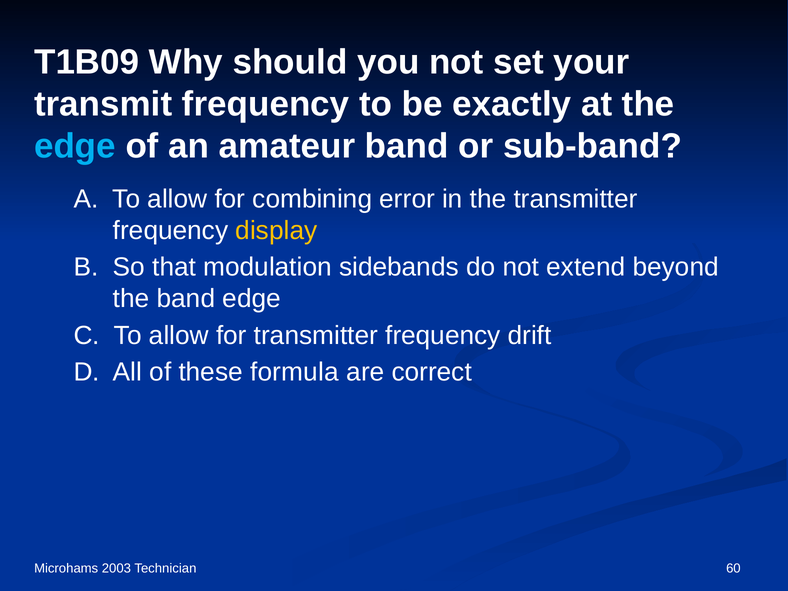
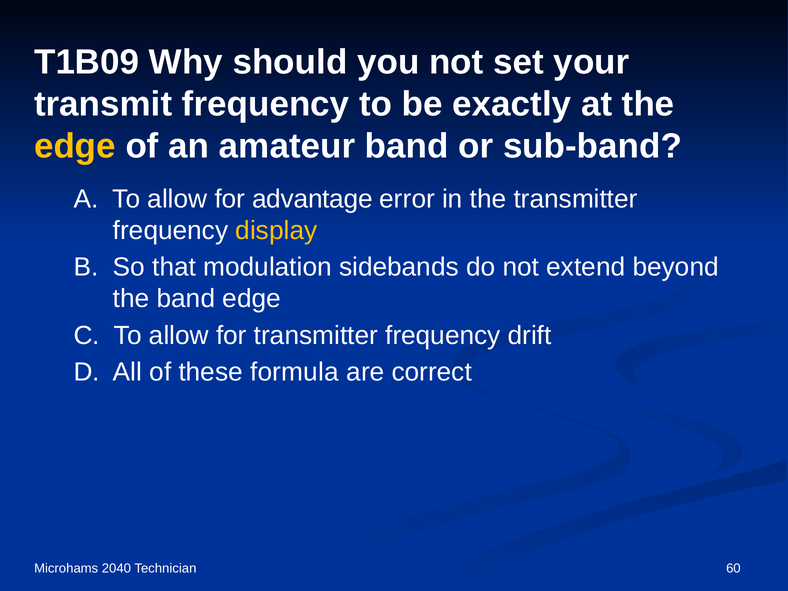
edge colour: light blue -> yellow (75, 146)
combining: combining -> advantage (312, 199)
2003: 2003 -> 2040 (116, 569)
